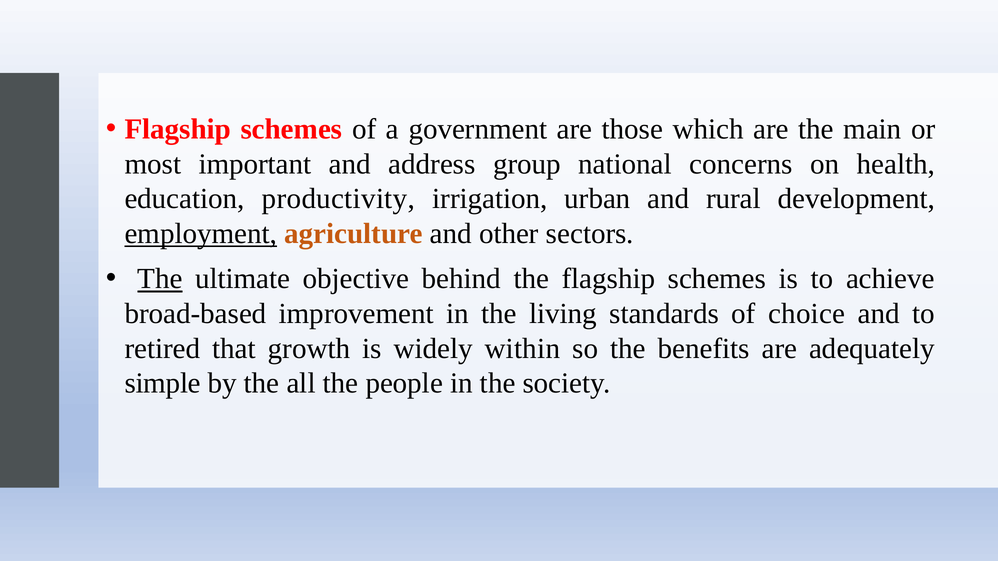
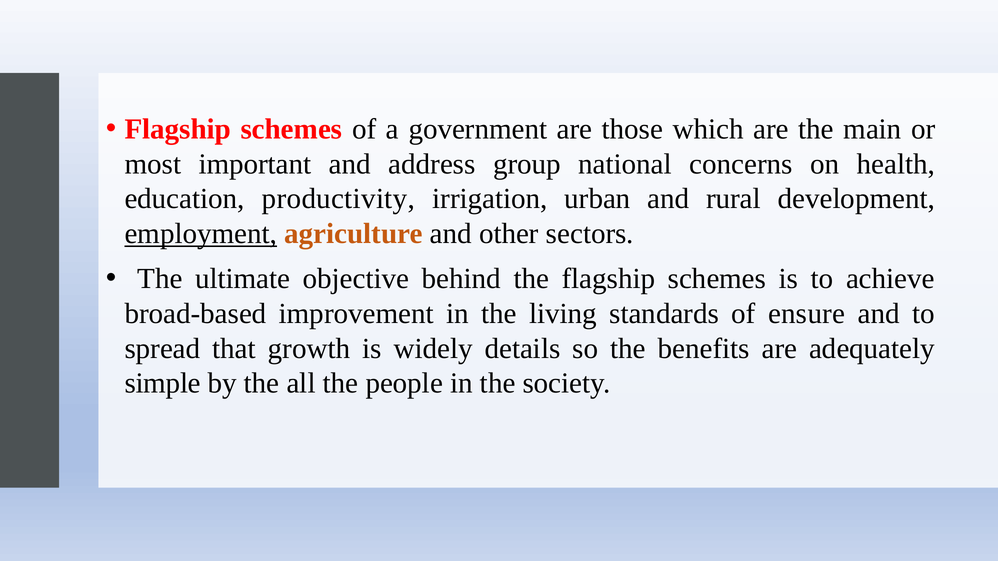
The underline: present -> none (160, 279)
choice: choice -> ensure (807, 314)
retired: retired -> spread (163, 349)
within: within -> details (523, 349)
